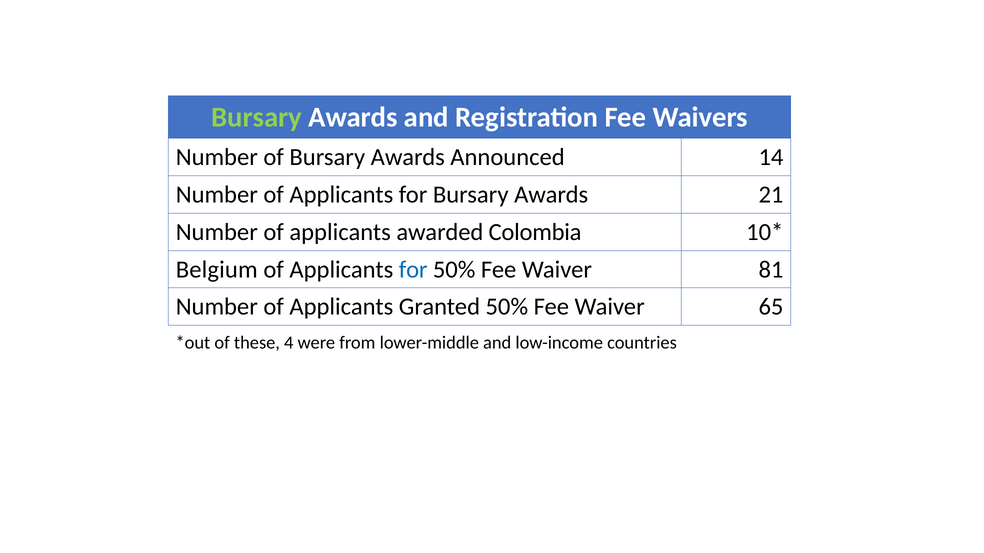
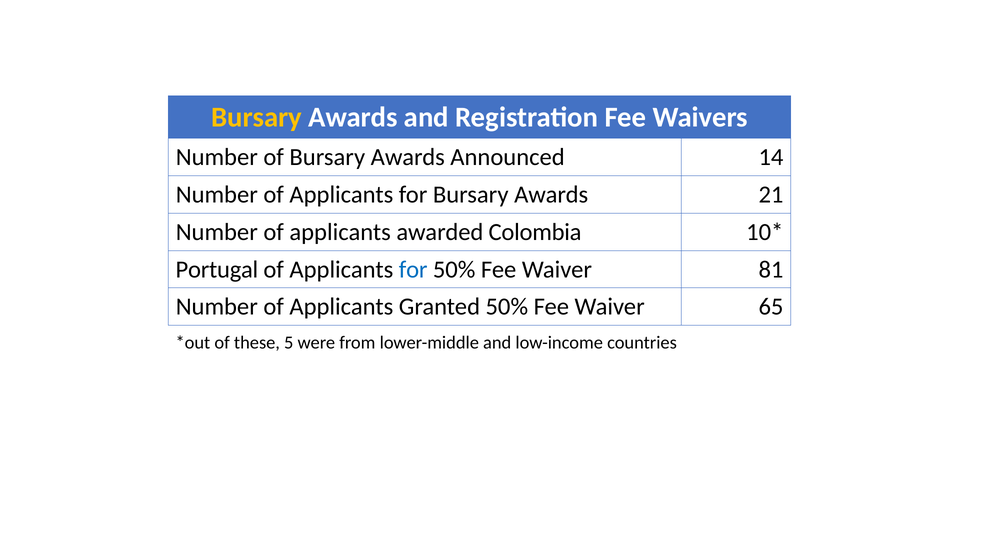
Bursary colour: light green -> yellow (257, 118)
Belgium: Belgium -> Portugal (217, 270)
4: 4 -> 5 (289, 343)
